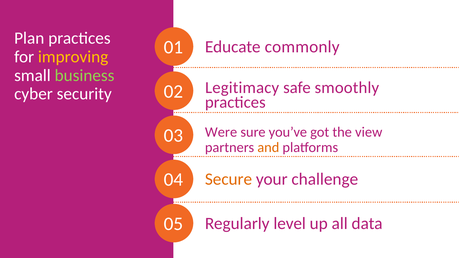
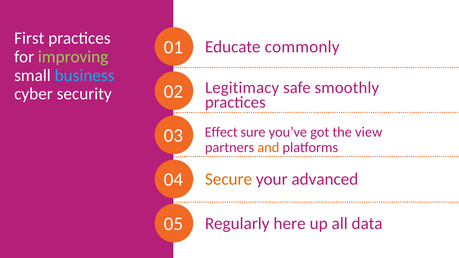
Plan: Plan -> First (29, 38)
improving colour: yellow -> light green (73, 57)
business colour: light green -> light blue (85, 75)
Were: Were -> Effect (221, 132)
challenge: challenge -> advanced (325, 179)
level: level -> here (290, 224)
